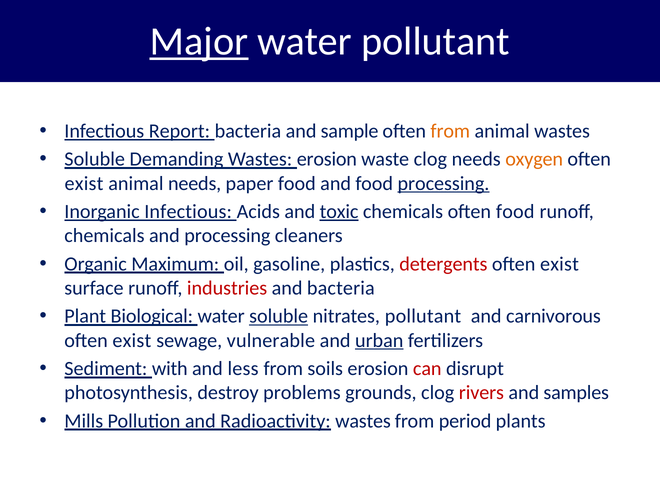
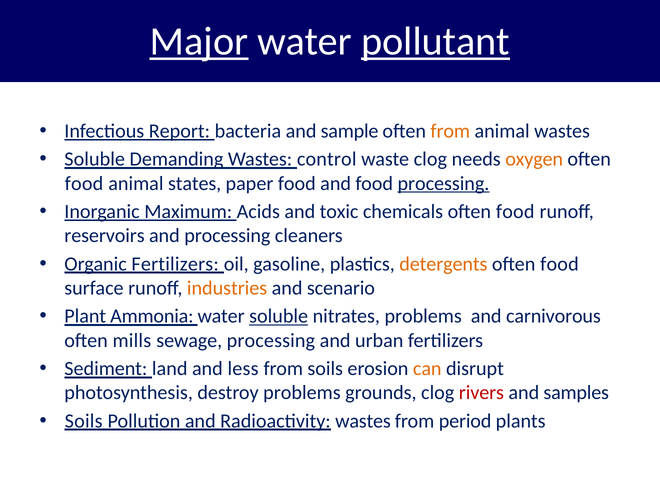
pollutant underline: none -> present (436, 41)
Wastes erosion: erosion -> control (327, 159)
exist: exist -> food (84, 183)
animal needs: needs -> states (195, 183)
Inorganic Infectious: Infectious -> Maximum (188, 212)
toxic underline: present -> none (339, 212)
chemicals: chemicals -> reservoirs (105, 236)
Organic Maximum: Maximum -> Fertilizers (175, 264)
detergents colour: red -> orange (443, 264)
exist: exist -> food (559, 264)
industries colour: red -> orange (227, 288)
and bacteria: bacteria -> scenario (341, 288)
Biological: Biological -> Ammonia (152, 316)
nitrates pollutant: pollutant -> problems (423, 316)
exist: exist -> mills (132, 340)
sewage vulnerable: vulnerable -> processing (271, 340)
urban underline: present -> none (379, 340)
with: with -> land (170, 369)
can colour: red -> orange (427, 369)
Mills: Mills -> Soils (84, 421)
